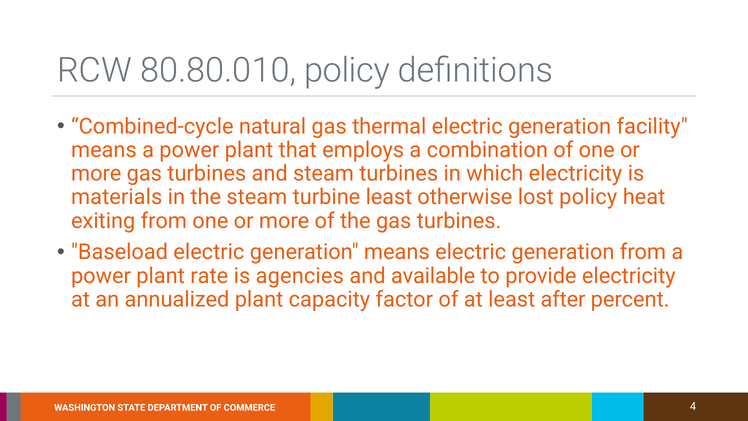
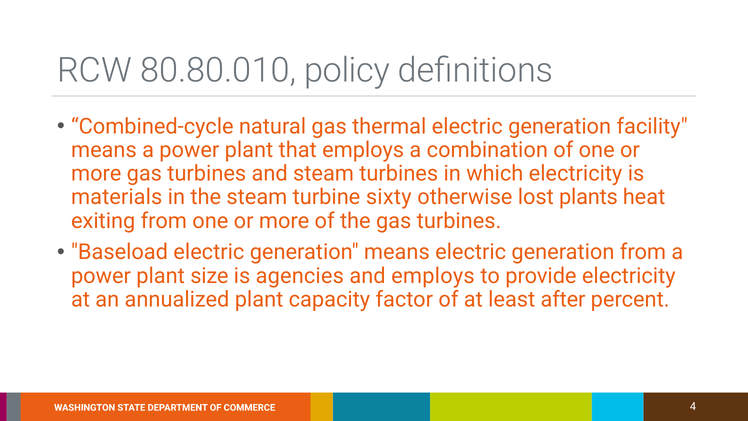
turbine least: least -> sixty (389, 197)
lost policy: policy -> plants (588, 197)
rate: rate -> size (209, 276)
and available: available -> employs (433, 276)
